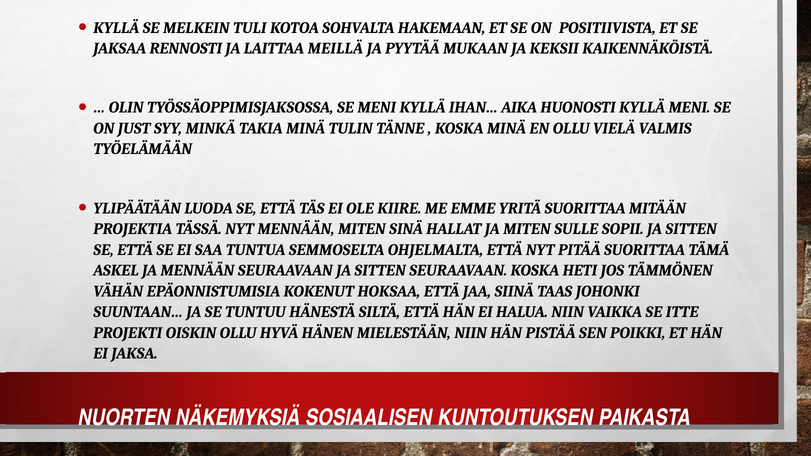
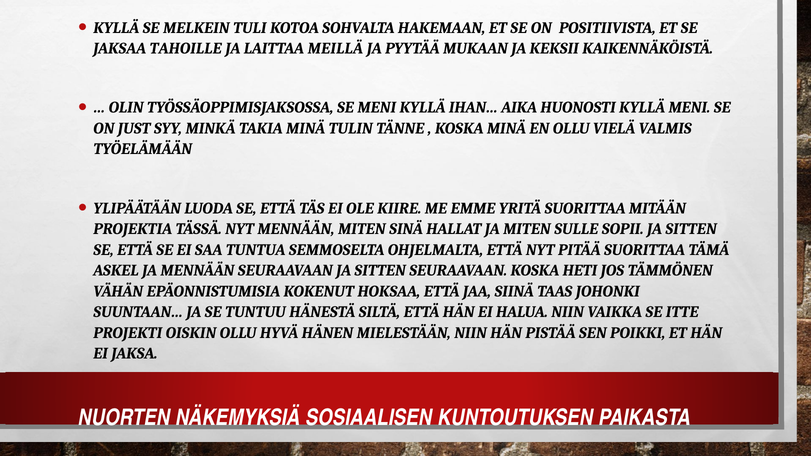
RENNOSTI: RENNOSTI -> TAHOILLE (186, 49)
